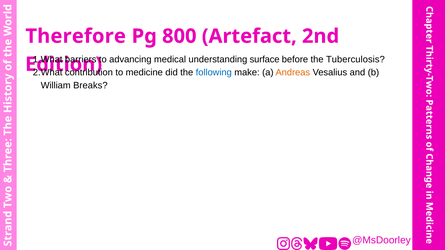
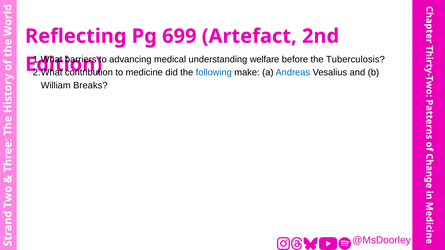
Therefore: Therefore -> Reflecting (76, 36)
800: 800 -> 699 (179, 36)
surface: surface -> welfare (265, 60)
Andreas colour: orange -> blue (293, 73)
